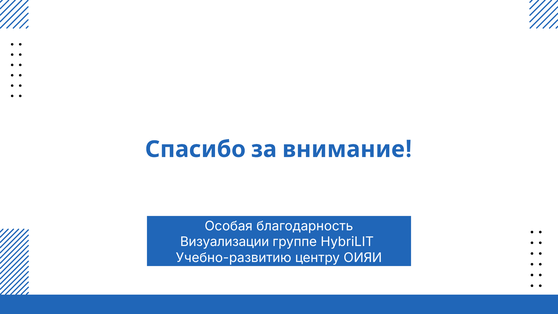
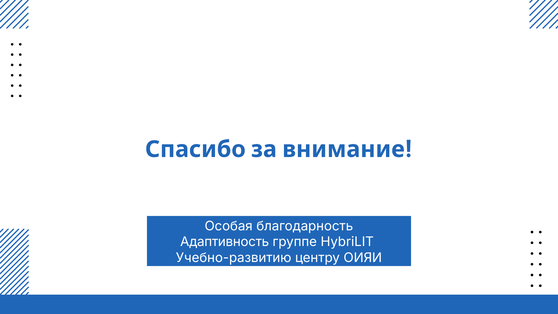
Визуализации: Визуализации -> Адаптивность (225, 242)
